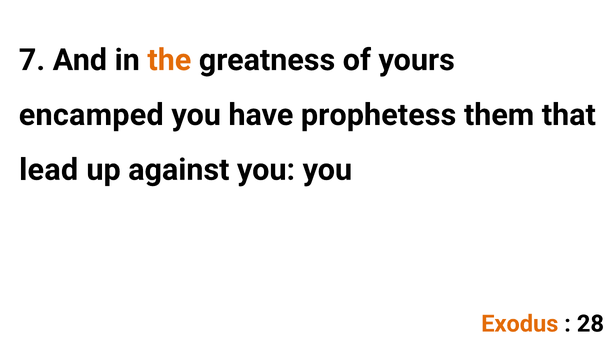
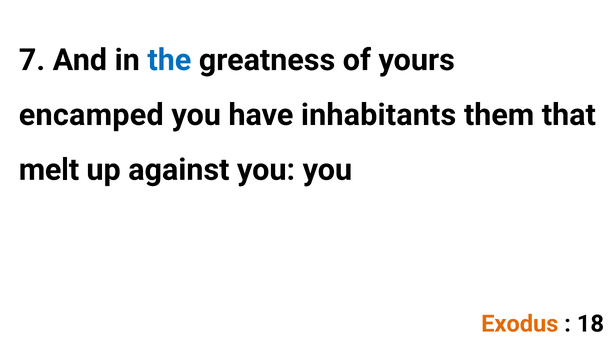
the colour: orange -> blue (169, 60)
prophetess: prophetess -> inhabitants (379, 115)
lead: lead -> melt (49, 170)
28: 28 -> 18 (590, 324)
